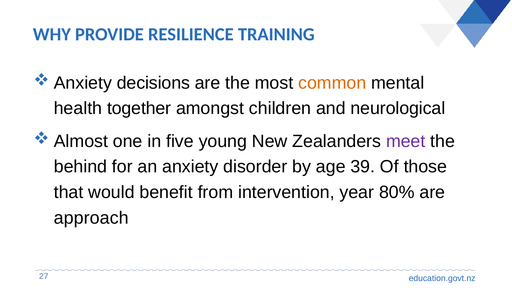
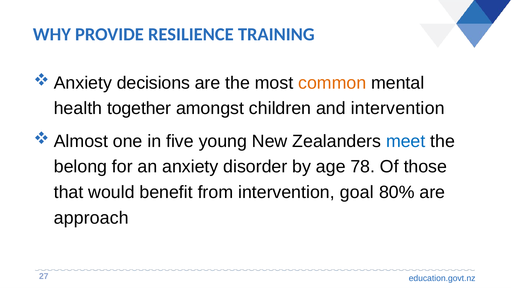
and neurological: neurological -> intervention (398, 108)
meet colour: purple -> blue (406, 141)
behind: behind -> belong (80, 167)
39: 39 -> 78 (363, 167)
year: year -> goal (357, 192)
